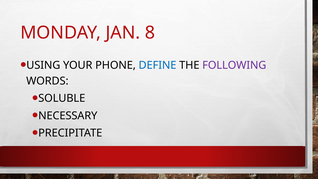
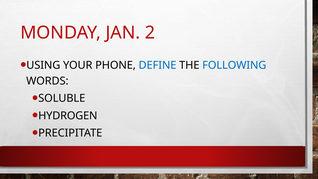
8: 8 -> 2 (150, 33)
FOLLOWING colour: purple -> blue (234, 65)
NECESSARY: NECESSARY -> HYDROGEN (68, 116)
